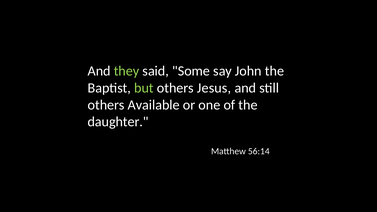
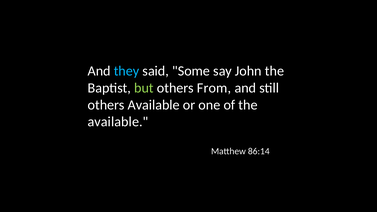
they colour: light green -> light blue (127, 71)
Jesus: Jesus -> From (214, 88)
daughter: daughter -> available (118, 122)
56:14: 56:14 -> 86:14 (259, 151)
